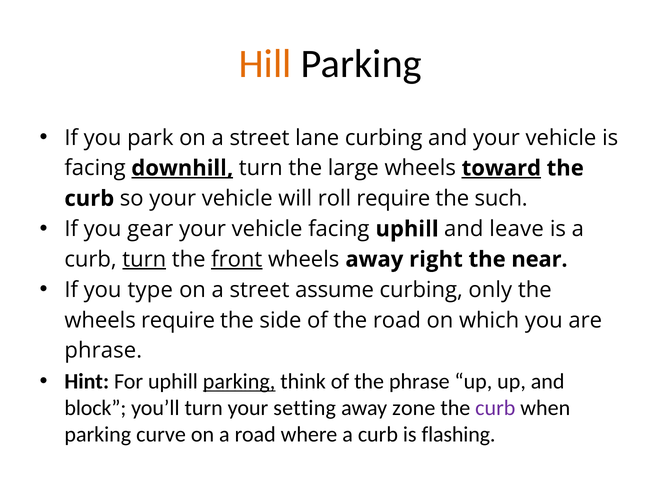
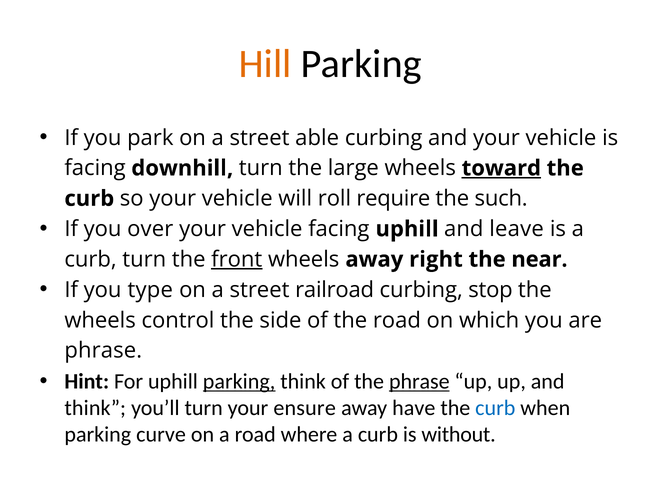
lane: lane -> able (317, 138)
downhill underline: present -> none (182, 168)
gear: gear -> over (150, 229)
turn underline: present -> none (144, 259)
assume: assume -> railroad (335, 290)
only: only -> stop (490, 290)
wheels require: require -> control (178, 320)
phrase underline: none -> present (419, 381)
block: block -> think (95, 408)
setting: setting -> ensure (305, 408)
zone: zone -> have (414, 408)
curb colour: purple -> blue (495, 408)
flashing: flashing -> without (459, 434)
